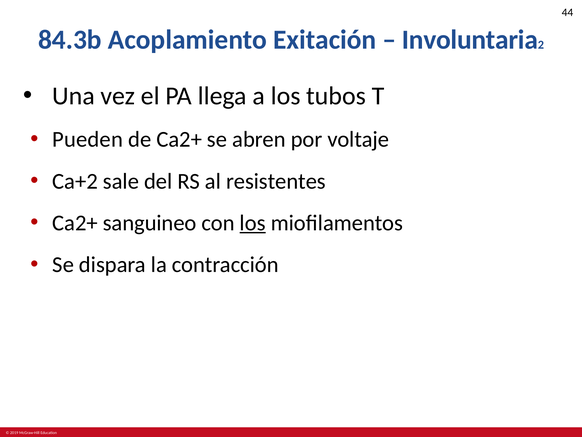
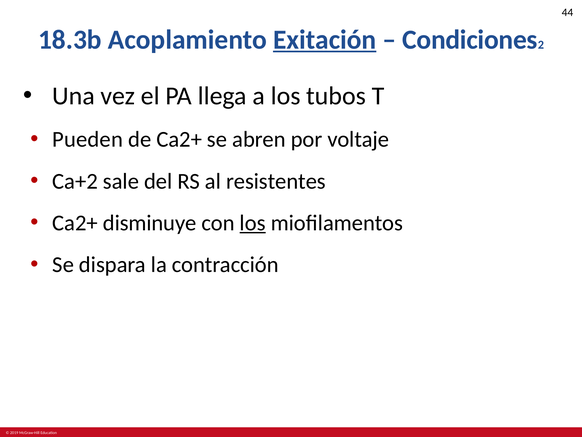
84.3b: 84.3b -> 18.3b (70, 40)
Exitación underline: none -> present (325, 40)
Involuntaria: Involuntaria -> Condiciones (470, 40)
sanguineo: sanguineo -> disminuye (150, 223)
